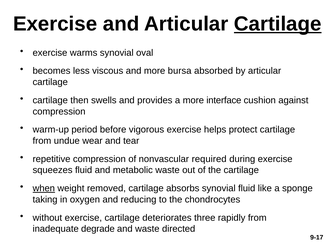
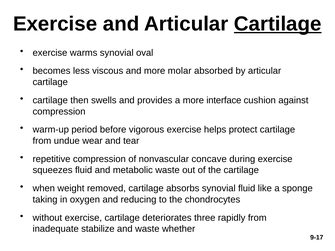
bursa: bursa -> molar (180, 71)
required: required -> concave (209, 159)
when underline: present -> none (44, 189)
degrade: degrade -> stabilize (98, 229)
directed: directed -> whether (179, 229)
